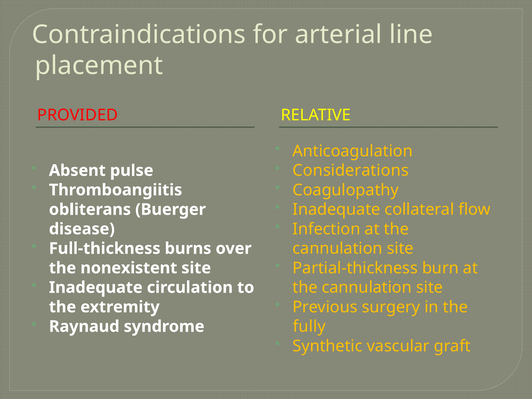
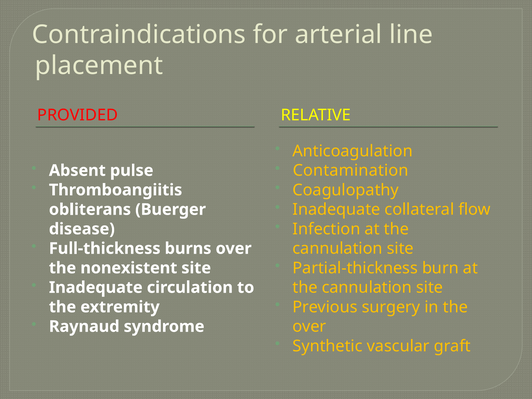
Considerations: Considerations -> Contamination (351, 170)
fully: fully -> over (309, 326)
